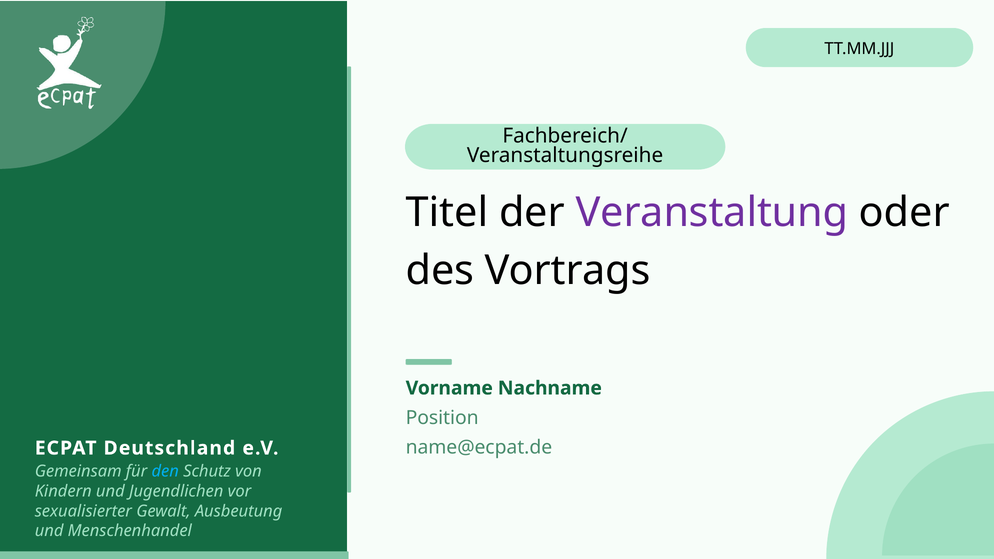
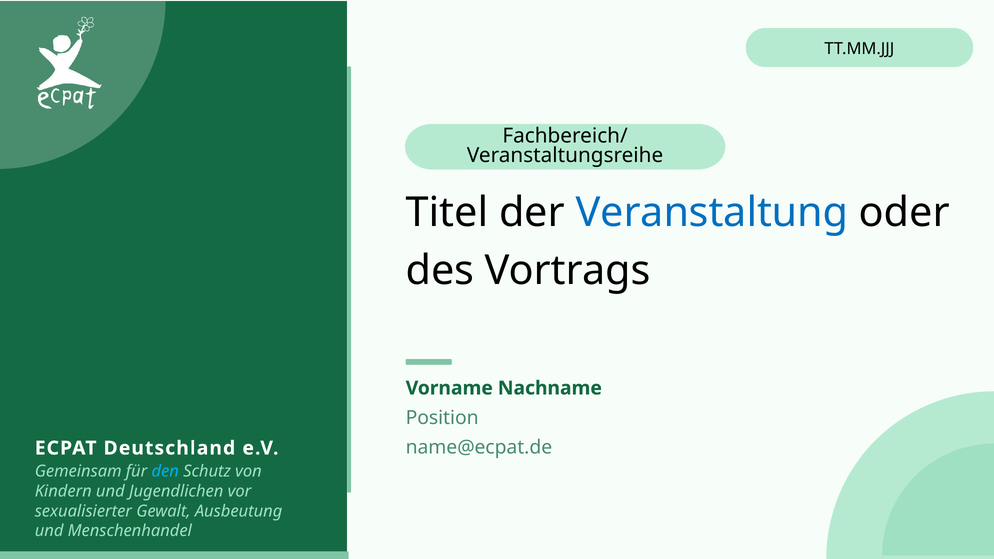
Veranstaltung colour: purple -> blue (712, 213)
